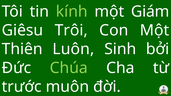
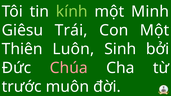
Giám: Giám -> Minh (150, 12)
Trôi: Trôi -> Trái (71, 30)
Chúa colour: light green -> pink (69, 68)
